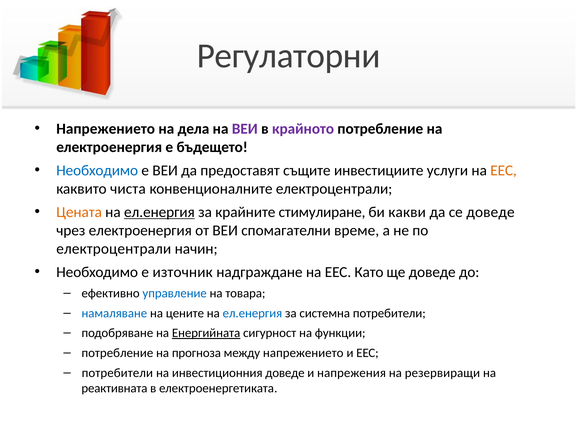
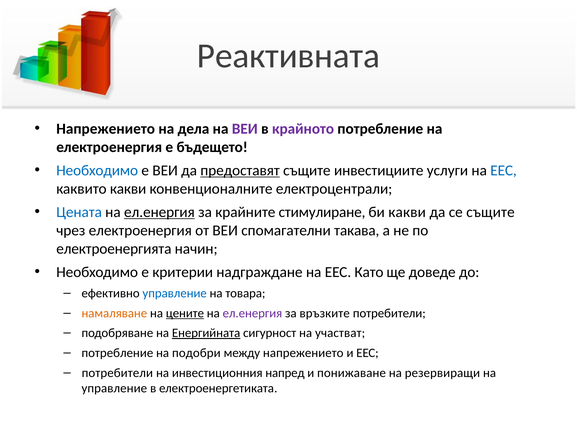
Регулаторни: Регулаторни -> Реактивната (289, 56)
предоставят underline: none -> present (240, 170)
ЕЕС colour: orange -> blue (504, 170)
каквито чиста: чиста -> какви (128, 189)
Цената colour: orange -> blue (79, 212)
се доведе: доведе -> същите (490, 212)
време: време -> такава (357, 230)
електроцентрали: електроцентрали -> електроенергията (114, 249)
източник: източник -> критерии (183, 272)
намаляване colour: blue -> orange (114, 313)
цените underline: none -> present (185, 313)
ел.енергия colour: blue -> purple (252, 313)
системна: системна -> връзките (325, 313)
функции: функции -> участват (340, 333)
прогноза: прогноза -> подобри (196, 353)
инвестиционния доведе: доведе -> напред (285, 373)
напрежения: напрежения -> понижаване (352, 373)
реактивната: реактивната -> управление (114, 388)
